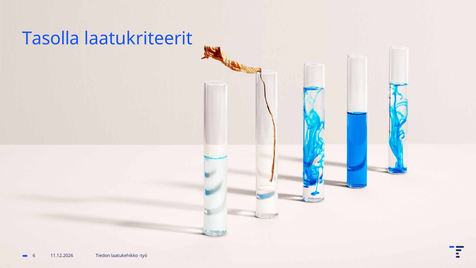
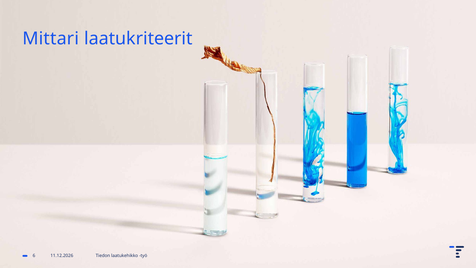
Tasolla: Tasolla -> Mittari (51, 39)
